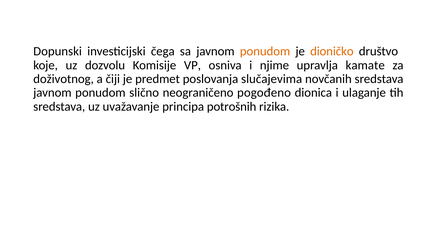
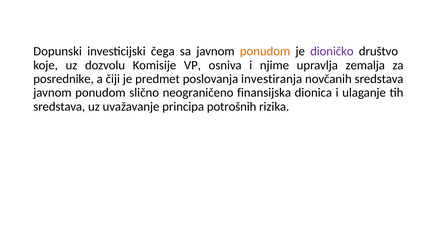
dioničko colour: orange -> purple (332, 51)
kamate: kamate -> zemalja (365, 65)
doživotnog: doživotnog -> posrednike (64, 79)
slučajevima: slučajevima -> investiranja (272, 79)
pogođeno: pogođeno -> finansijska (264, 93)
